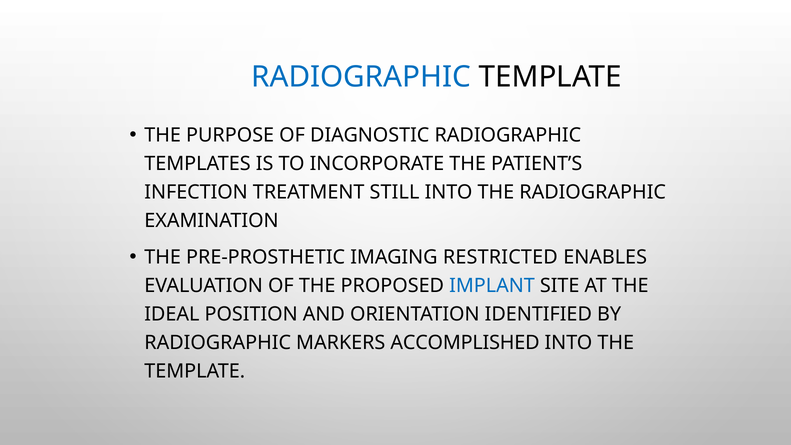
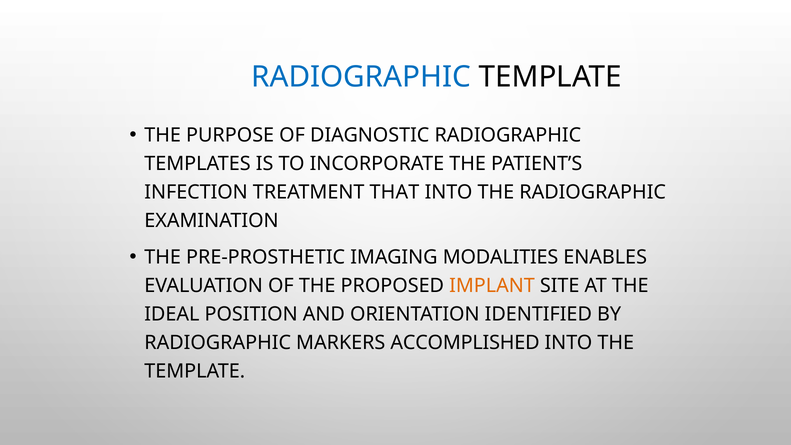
STILL: STILL -> THAT (394, 192)
RESTRICTED: RESTRICTED -> MODALITIES (501, 257)
IMPLANT colour: blue -> orange (492, 286)
